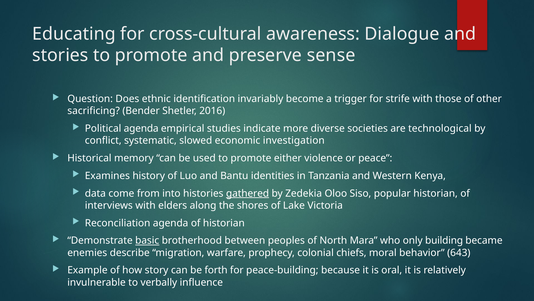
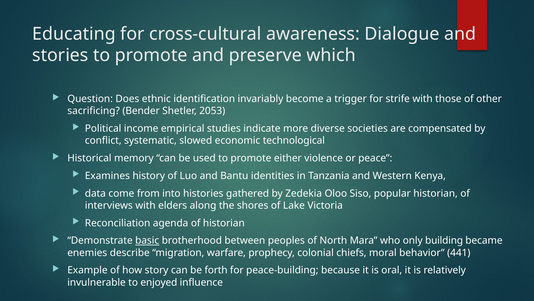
sense: sense -> which (331, 55)
2016: 2016 -> 2053 (212, 111)
Political agenda: agenda -> income (141, 128)
technological: technological -> compensated (440, 128)
investigation: investigation -> technological (294, 140)
gathered underline: present -> none (248, 193)
643: 643 -> 441 (459, 252)
verbally: verbally -> enjoyed (159, 282)
